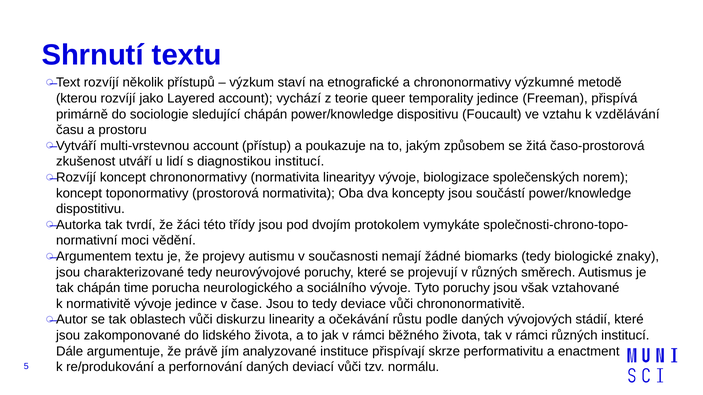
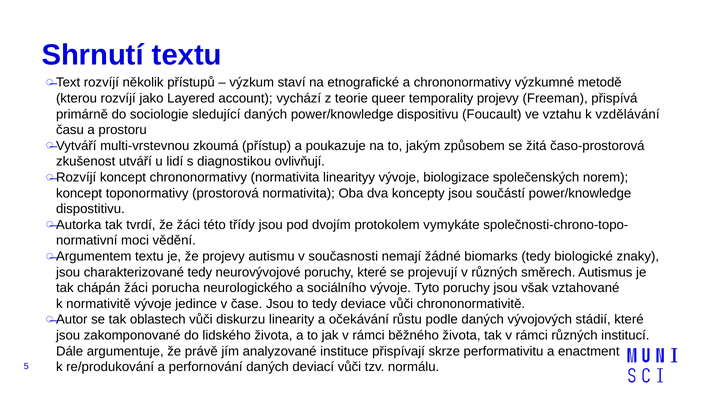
temporality jedince: jedince -> projevy (498, 99)
sledující chápán: chápán -> daných (266, 114)
multi-vrstevnou account: account -> zkoumá (216, 146)
diagnostikou institucí: institucí -> ovlivňují (300, 162)
chápán time: time -> žáci (136, 288)
